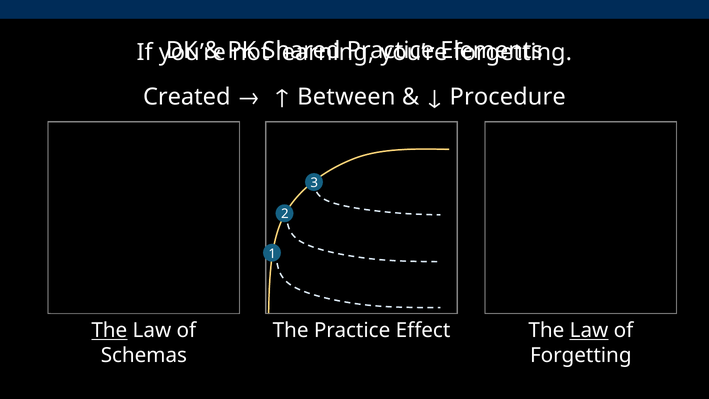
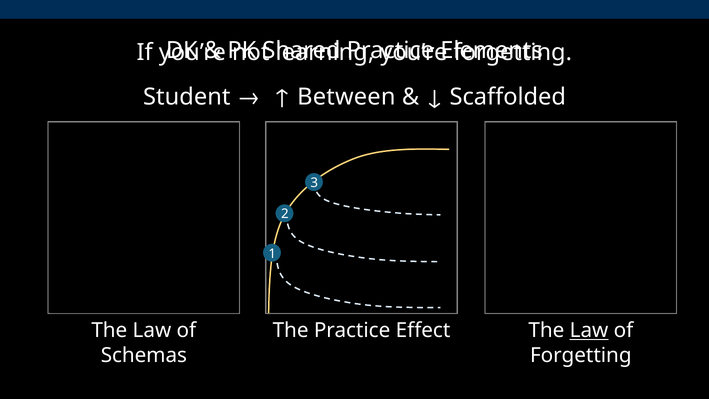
Created: Created -> Student (187, 97)
Procedure: Procedure -> Scaffolded (508, 97)
The underline: present -> none (109, 330)
